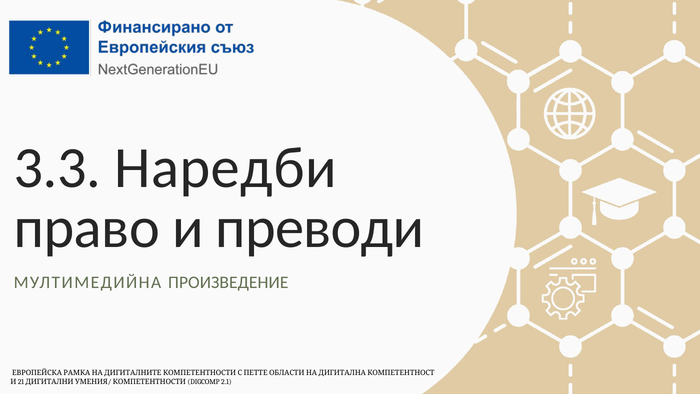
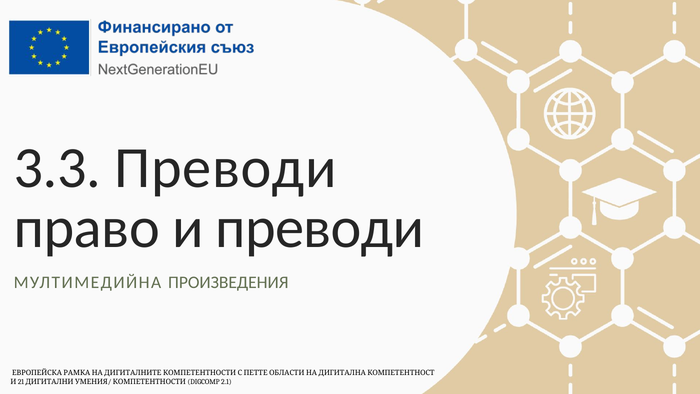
3.3 Наредби: Наредби -> Преводи (225, 168)
ПРОИЗВЕДЕНИЕ: ПРОИЗВЕДЕНИЕ -> ПРОИЗВЕДЕНИЯ (228, 282)
